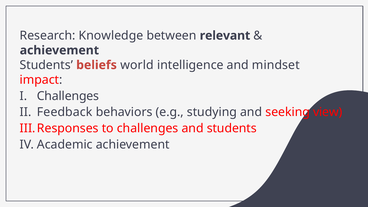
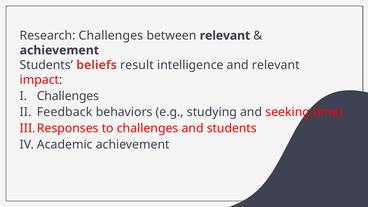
Research Knowledge: Knowledge -> Challenges (111, 36)
world: world -> result (137, 65)
and mindset: mindset -> relevant (276, 65)
view: view -> time (328, 112)
